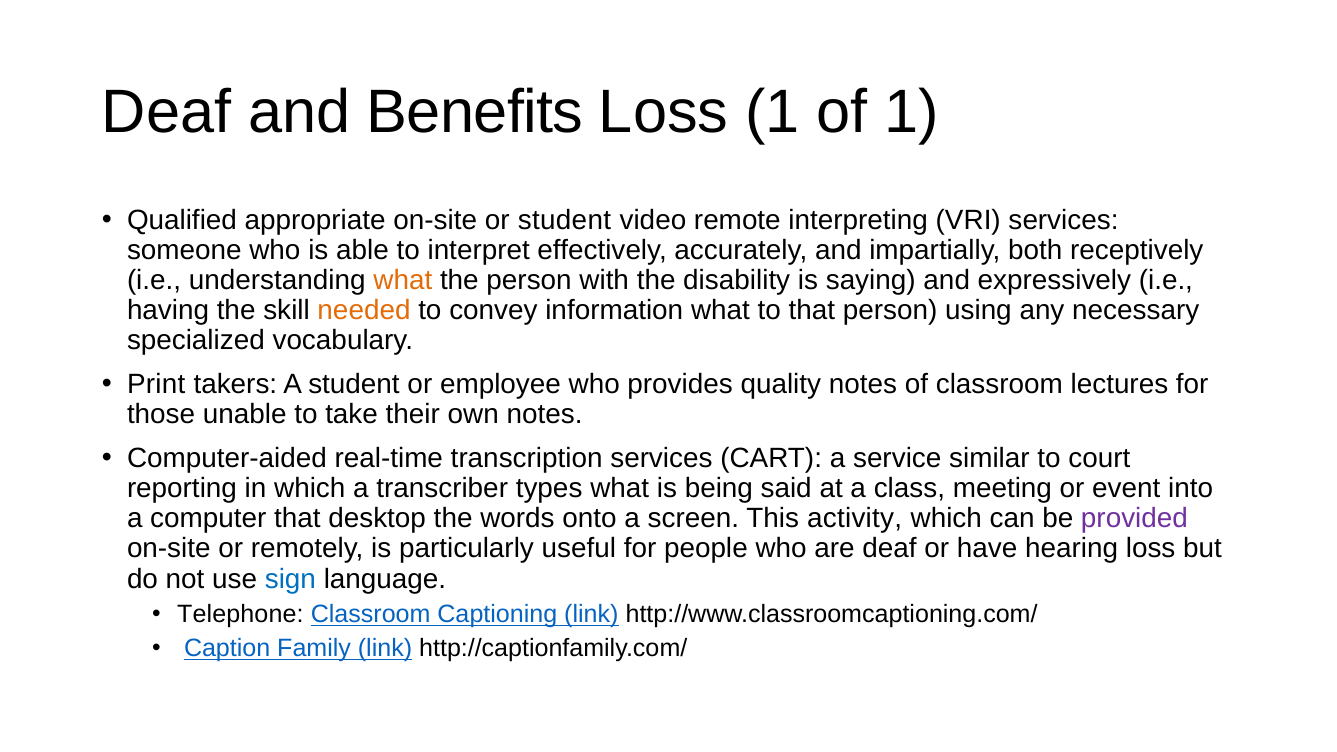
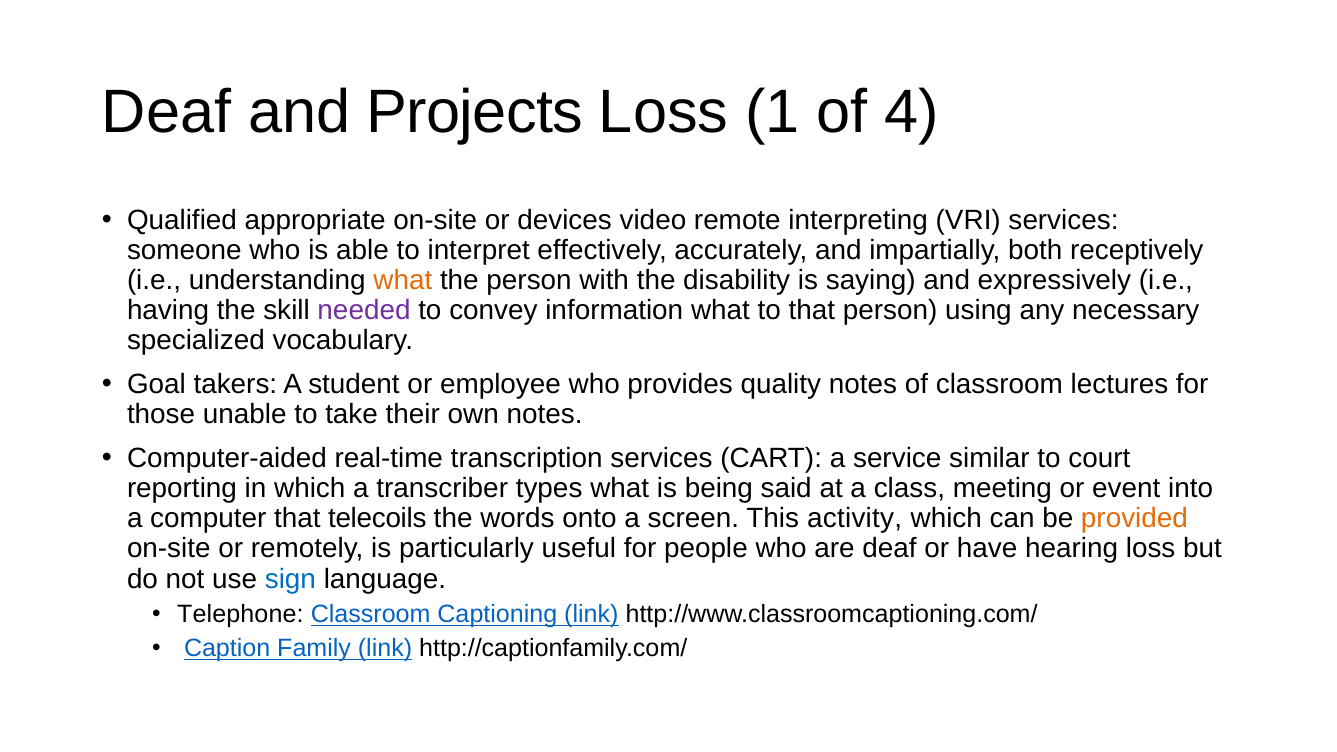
Benefits: Benefits -> Projects (475, 112)
of 1: 1 -> 4 (912, 112)
or student: student -> devices (565, 220)
needed colour: orange -> purple (364, 310)
Print: Print -> Goal (156, 384)
desktop: desktop -> telecoils (377, 519)
provided colour: purple -> orange (1134, 519)
